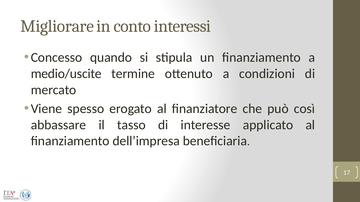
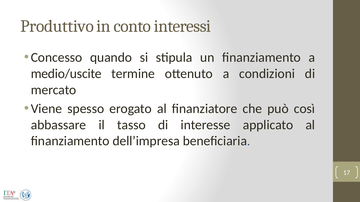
Migliorare: Migliorare -> Produttivo (57, 26)
